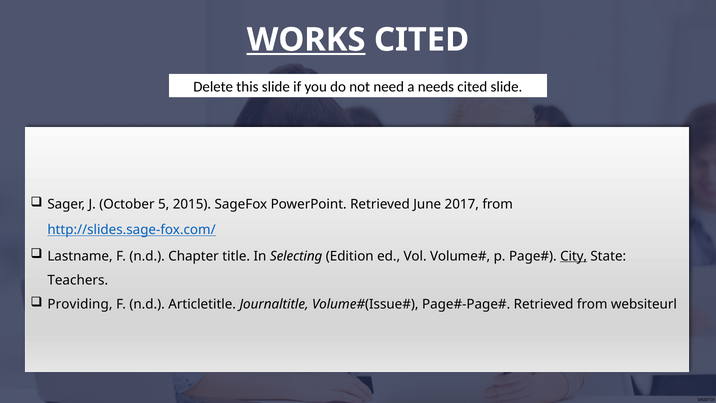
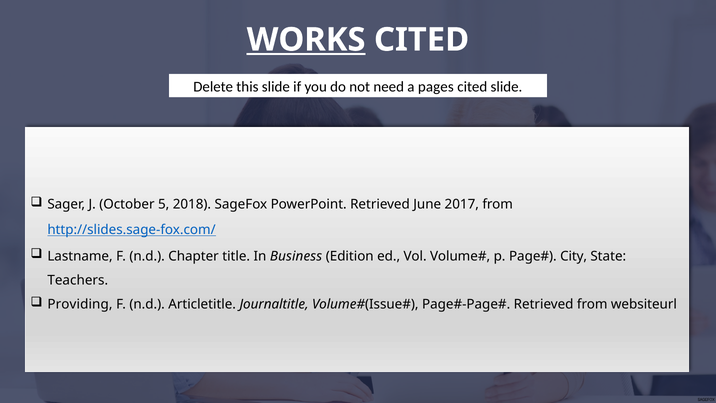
needs: needs -> pages (436, 87)
2015: 2015 -> 2018 (192, 204)
Selecting: Selecting -> Business (296, 256)
City underline: present -> none (574, 256)
